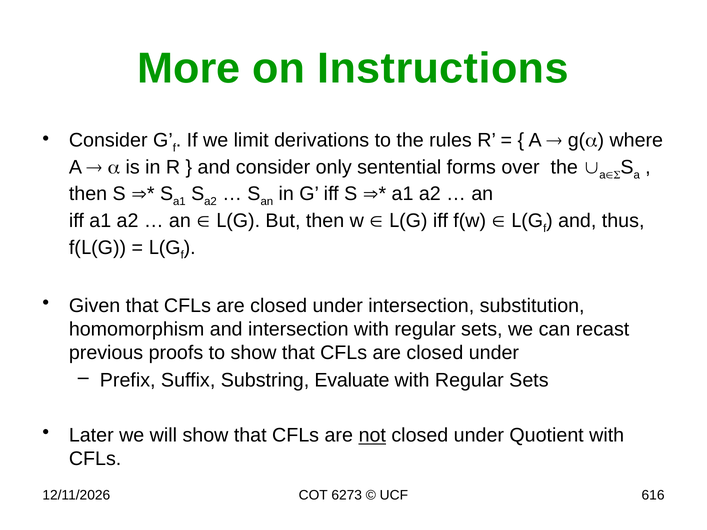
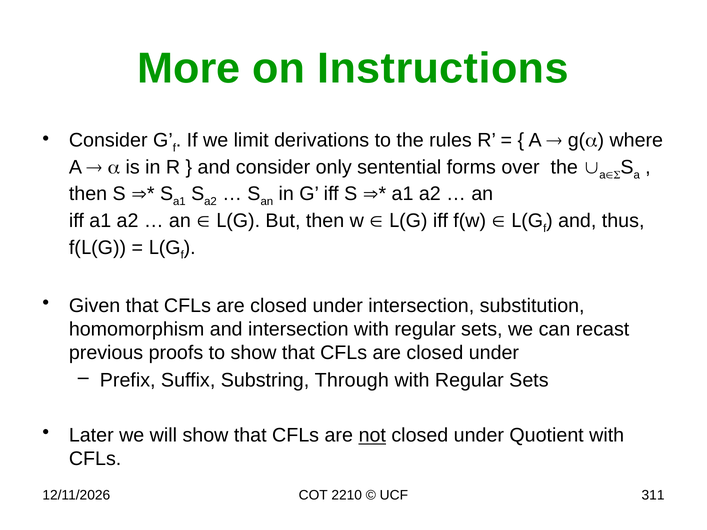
Evaluate: Evaluate -> Through (352, 381)
6273: 6273 -> 2210 (347, 496)
616: 616 -> 311 (653, 496)
